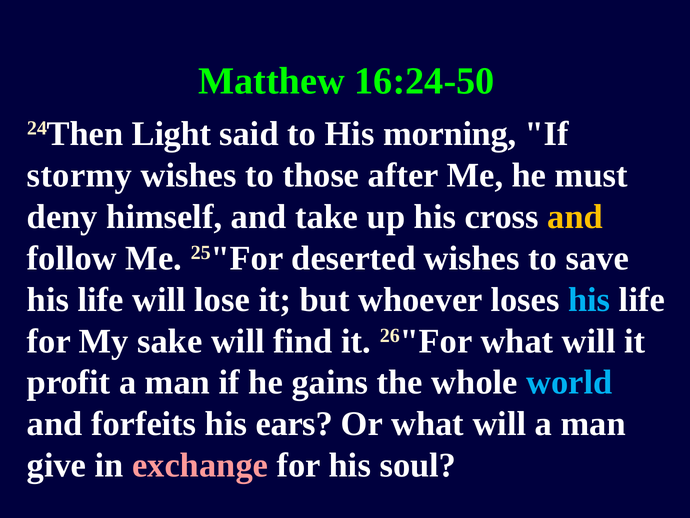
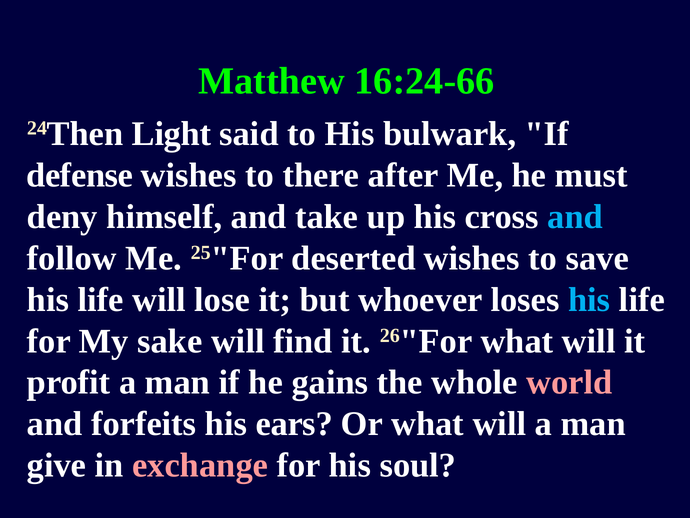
16:24-50: 16:24-50 -> 16:24-66 (424, 81)
morning: morning -> bulwark (450, 134)
stormy: stormy -> defense (80, 175)
those: those -> there (321, 175)
and colour: yellow -> light blue (575, 217)
world colour: light blue -> pink (569, 382)
